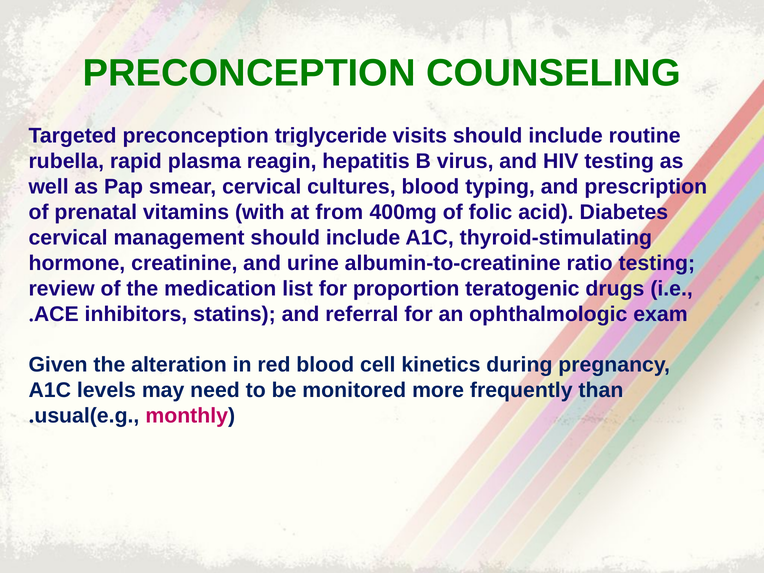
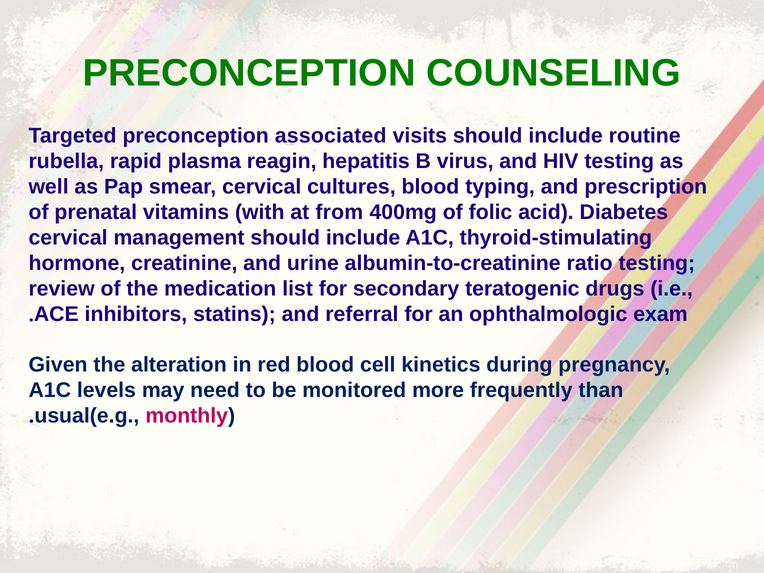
triglyceride: triglyceride -> associated (331, 136)
proportion: proportion -> secondary (406, 289)
